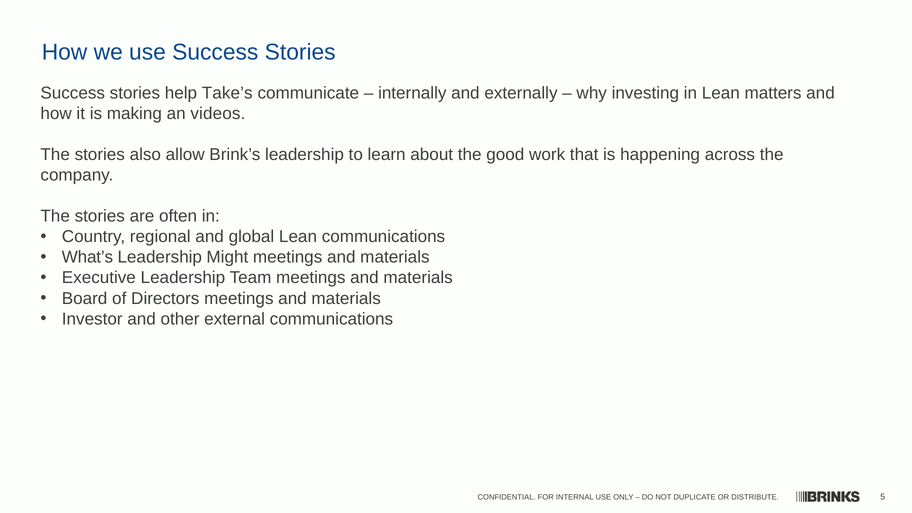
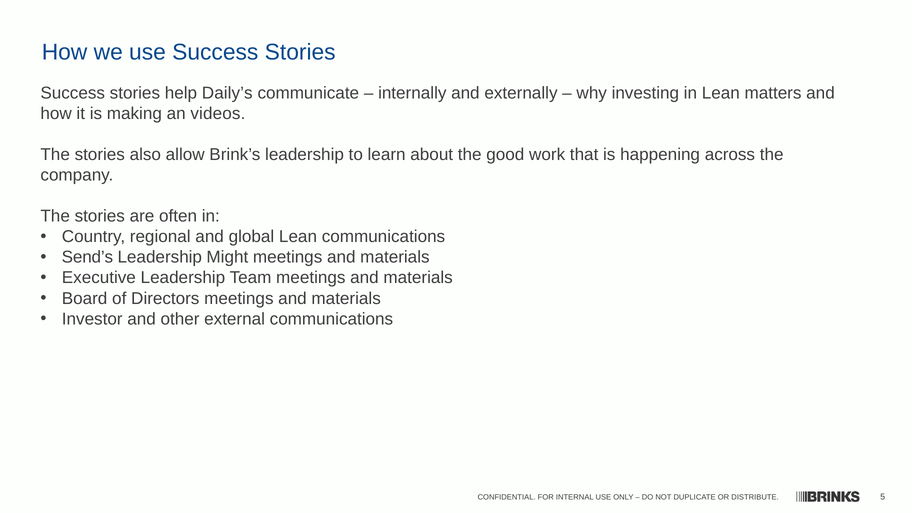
Take’s: Take’s -> Daily’s (227, 93)
What’s: What’s -> Send’s (87, 257)
